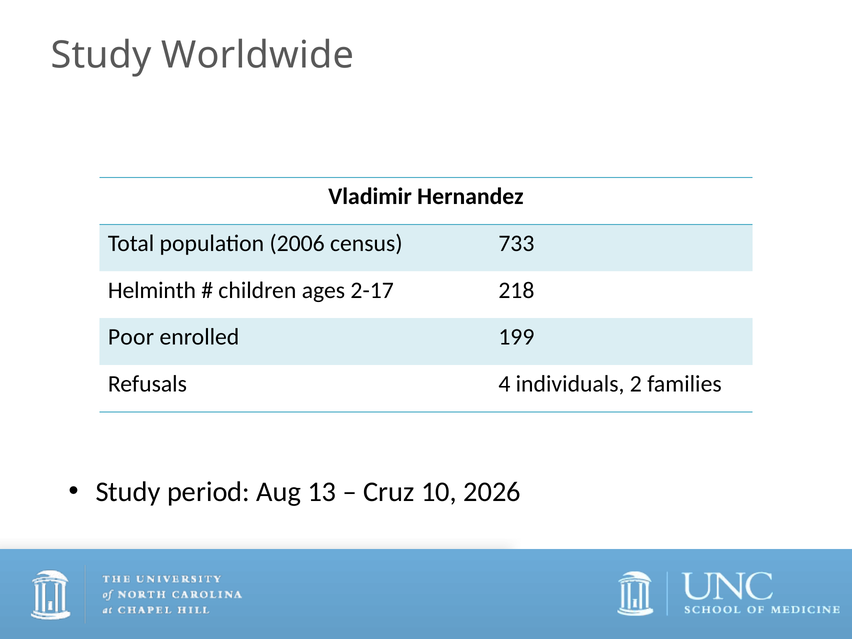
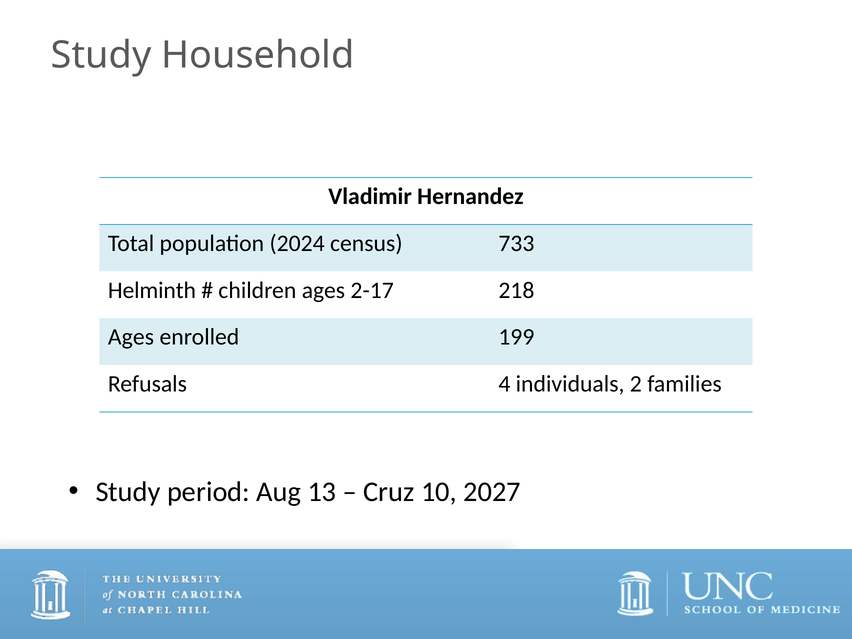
Worldwide: Worldwide -> Household (258, 55)
2006: 2006 -> 2024 (297, 243)
Poor: Poor -> Ages (131, 337)
2026: 2026 -> 2027 (492, 492)
